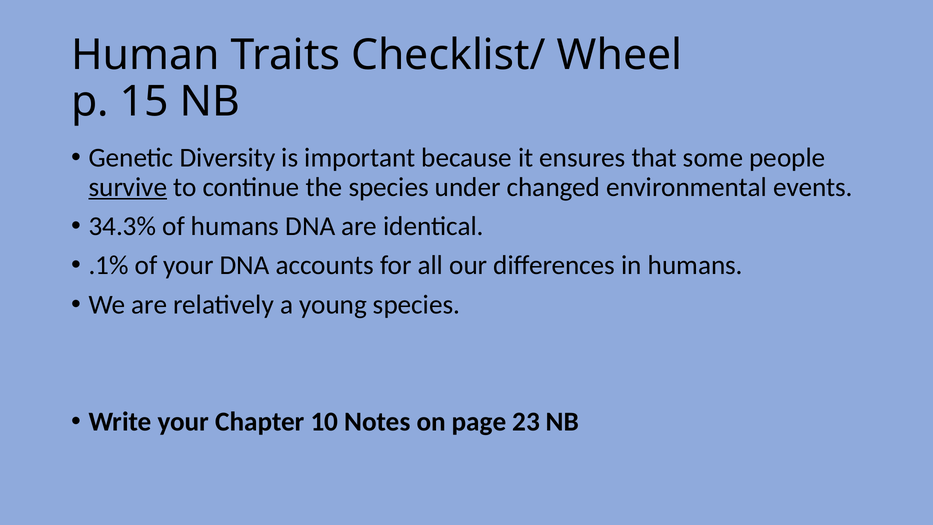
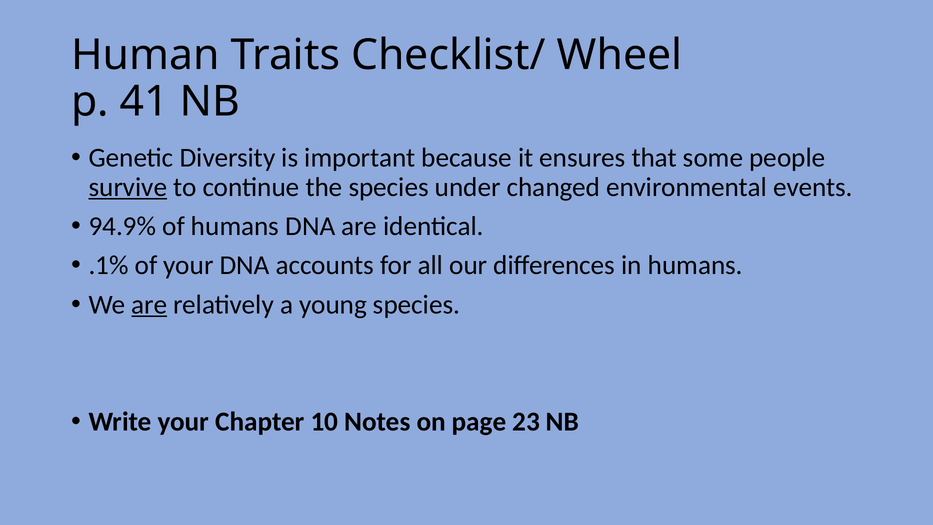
15: 15 -> 41 (144, 102)
34.3%: 34.3% -> 94.9% (122, 226)
are underline: none -> present (149, 304)
